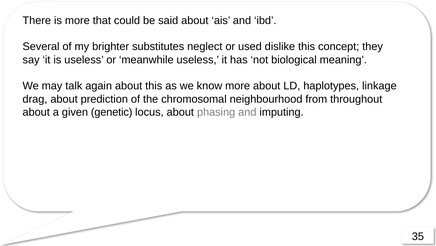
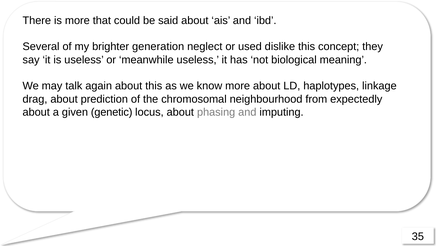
substitutes: substitutes -> generation (158, 47)
throughout: throughout -> expectedly (356, 99)
